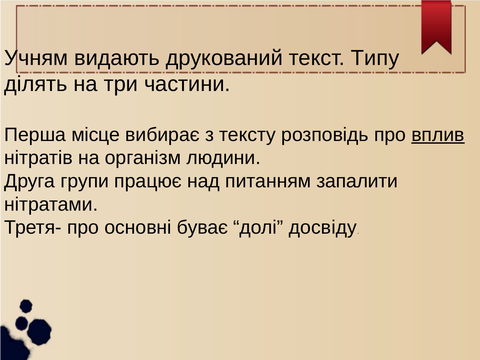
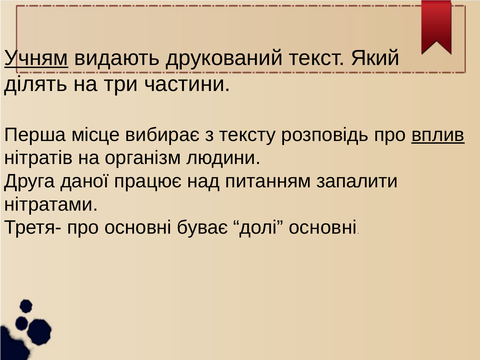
Учням underline: none -> present (36, 58)
Типу: Типу -> Який (375, 58)
групи: групи -> даної (85, 181)
долі досвіду: досвіду -> основні (323, 228)
